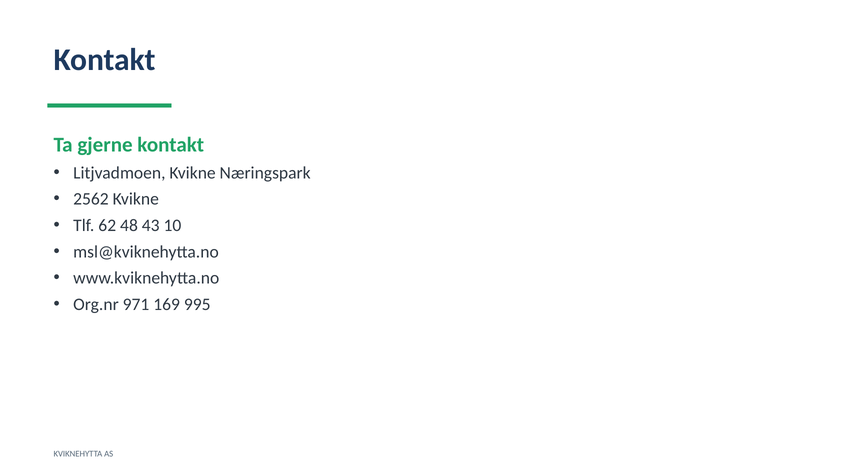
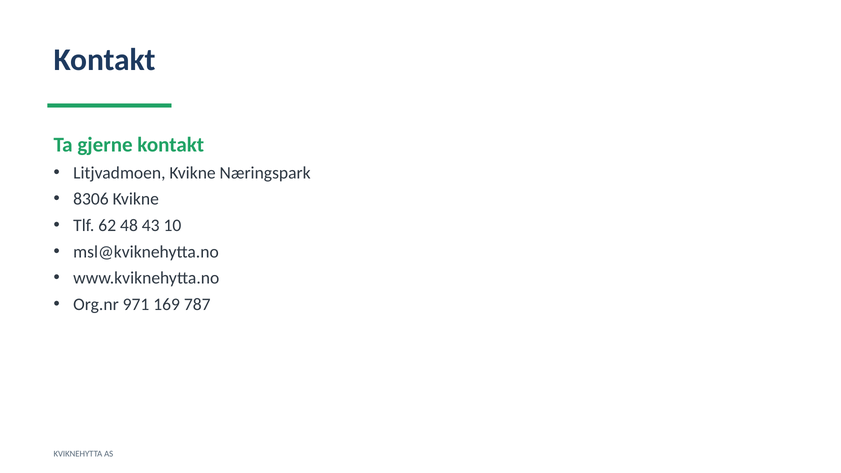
2562: 2562 -> 8306 (91, 199)
995: 995 -> 787 (197, 304)
